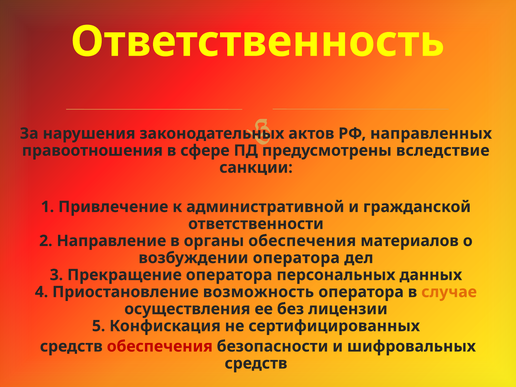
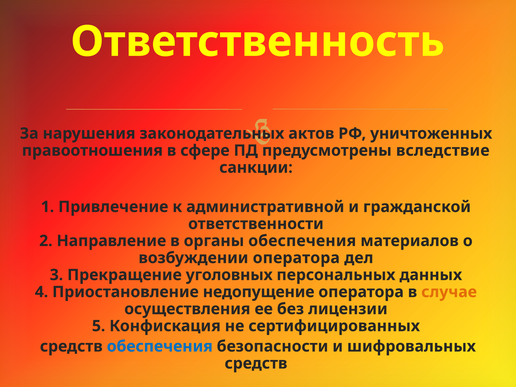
направленных: направленных -> уничтоженных (431, 134)
Прекращение оператора: оператора -> уголовных (229, 275)
возможность: возможность -> недопущение (259, 292)
обеспечения colour: red -> blue (160, 346)
